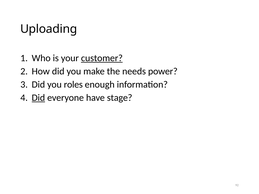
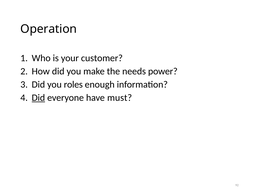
Uploading: Uploading -> Operation (49, 29)
customer underline: present -> none (102, 58)
stage: stage -> must (120, 98)
